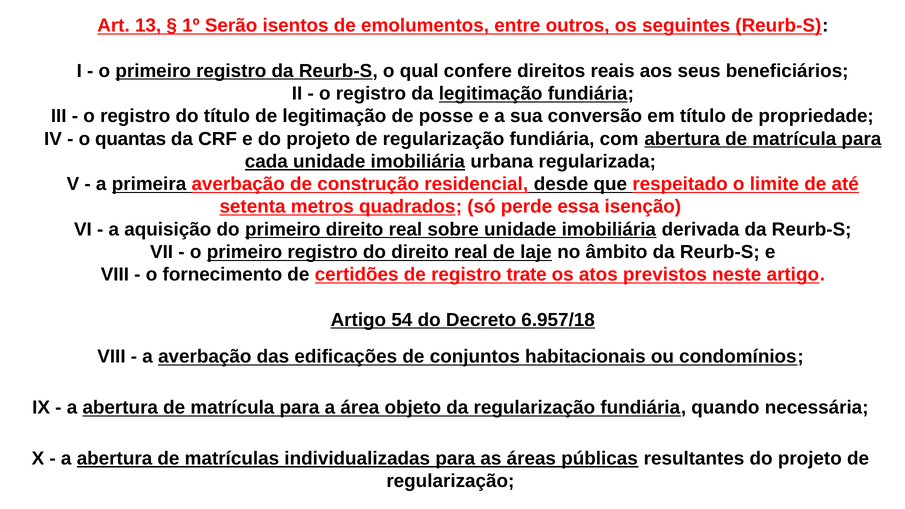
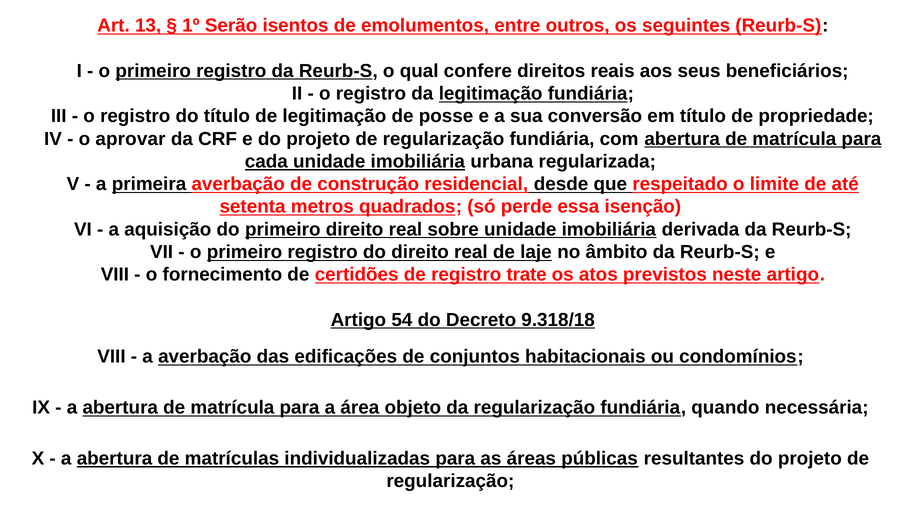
quantas: quantas -> aprovar (130, 139)
6.957/18: 6.957/18 -> 9.318/18 (558, 320)
